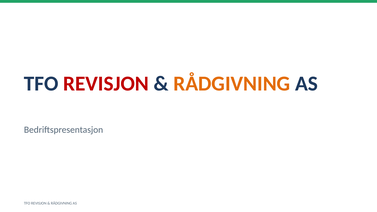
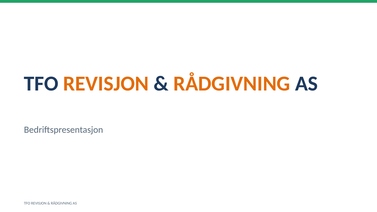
REVISJON colour: red -> orange (106, 84)
